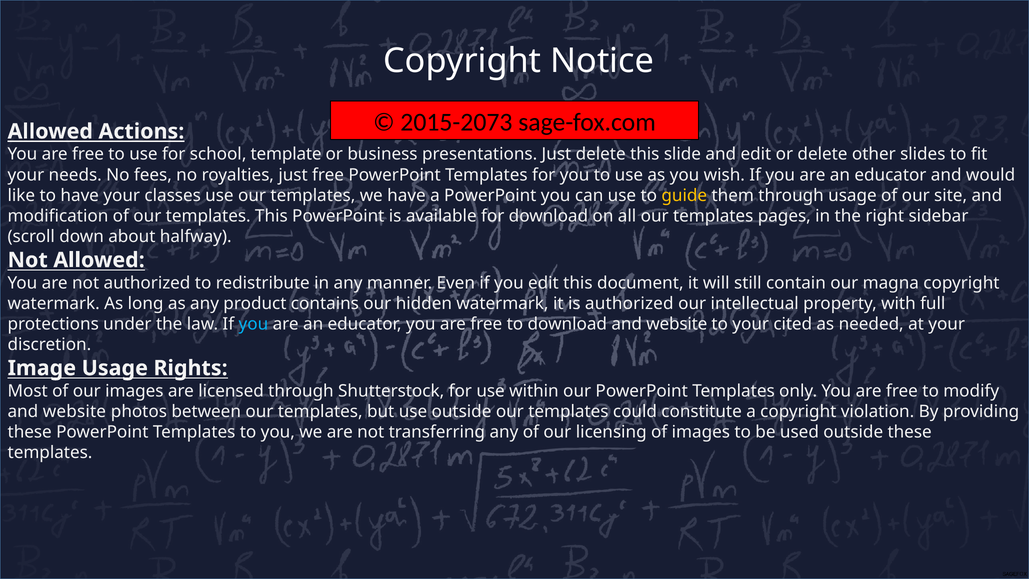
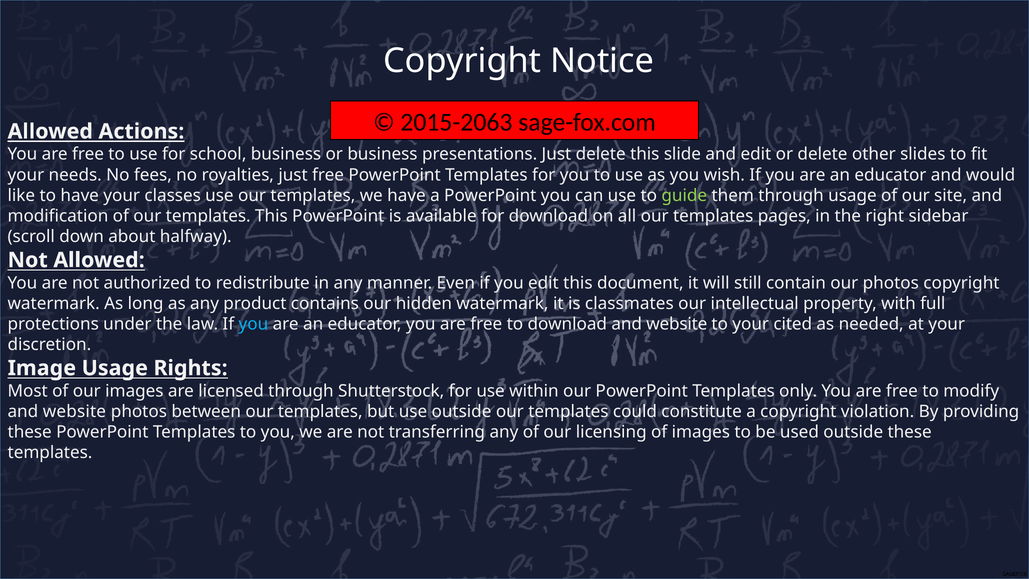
2015-2073: 2015-2073 -> 2015-2063 (456, 122)
school template: template -> business (286, 154)
guide colour: yellow -> light green (684, 195)
our magna: magna -> photos (891, 283)
is authorized: authorized -> classmates (629, 303)
